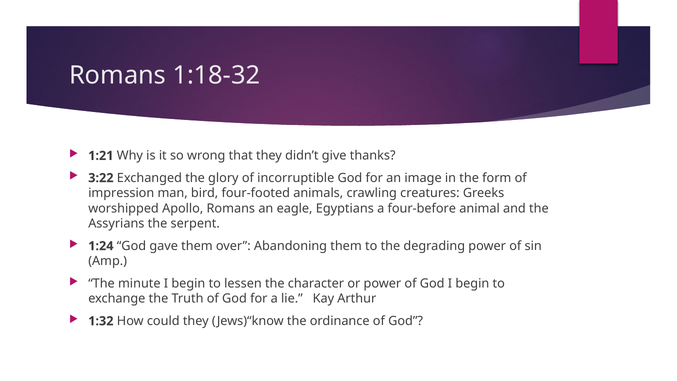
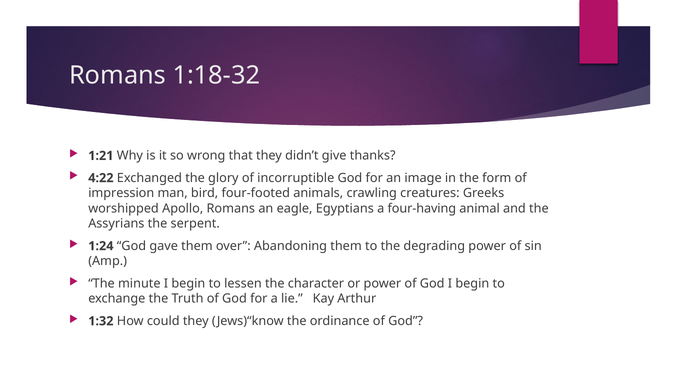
3:22: 3:22 -> 4:22 (101, 178)
four-before: four-before -> four-having (422, 208)
